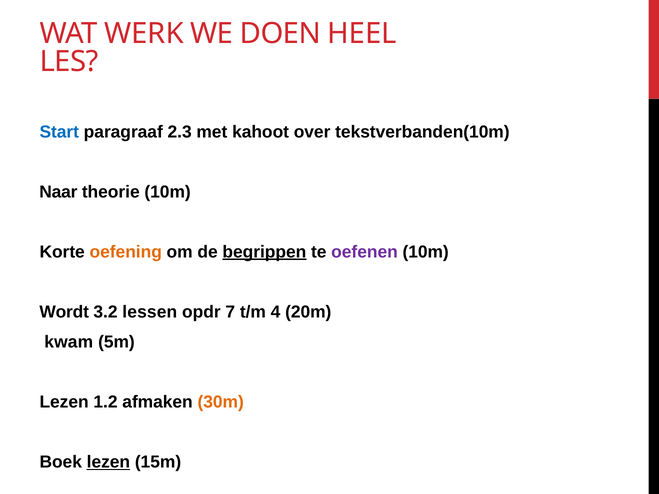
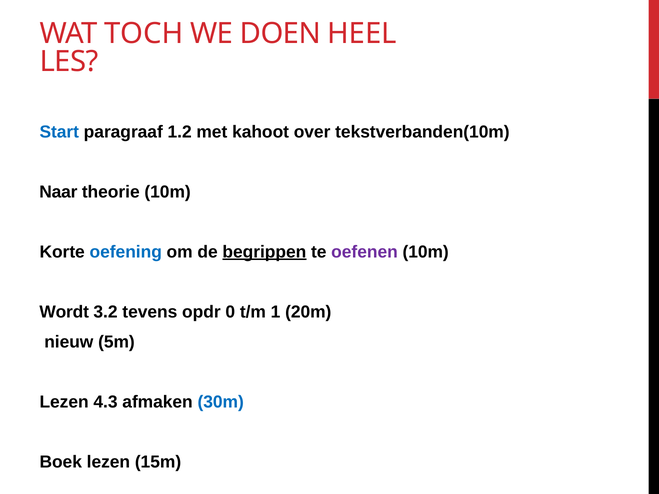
WERK: WERK -> TOCH (144, 34)
2.3: 2.3 -> 1.2 (180, 132)
oefening colour: orange -> blue (126, 252)
lessen: lessen -> tevens (150, 312)
7: 7 -> 0 (230, 312)
4: 4 -> 1 (276, 312)
kwam: kwam -> nieuw (69, 342)
1.2: 1.2 -> 4.3 (105, 402)
30m colour: orange -> blue (221, 402)
lezen underline: present -> none (108, 462)
